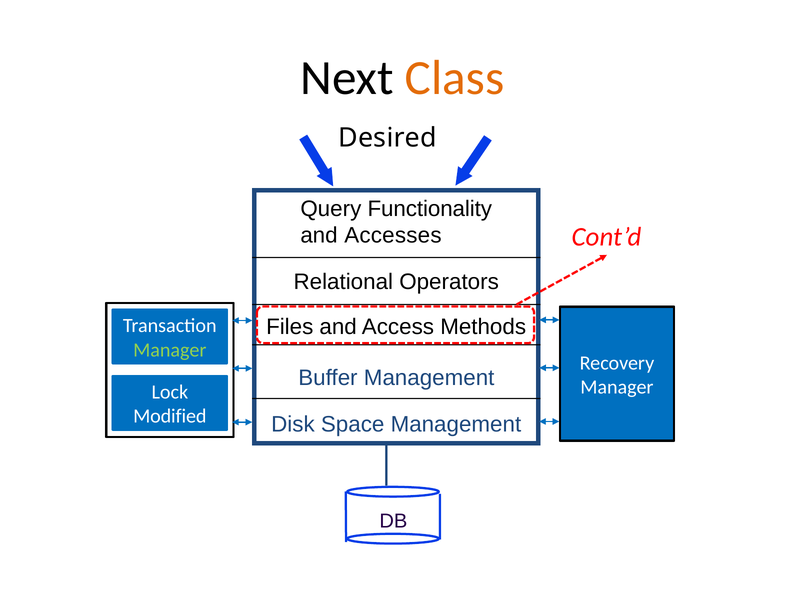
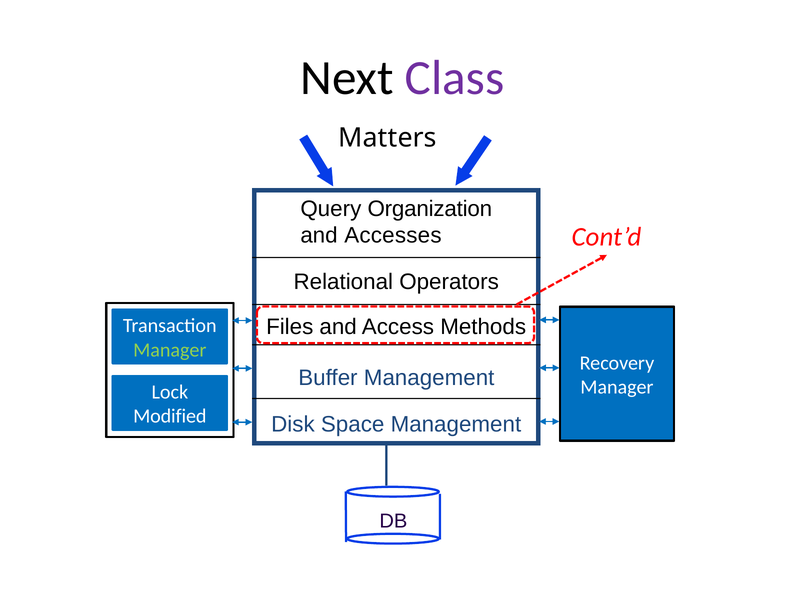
Class colour: orange -> purple (455, 78)
Desired: Desired -> Matters (388, 138)
Functionality: Functionality -> Organization (430, 209)
